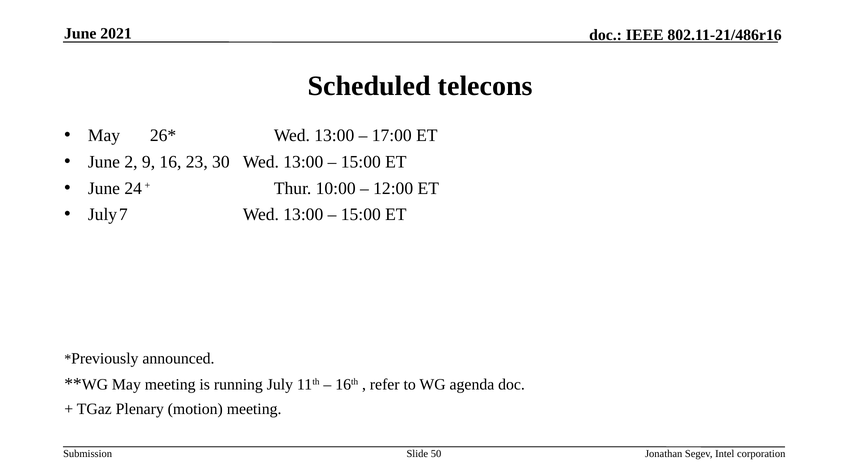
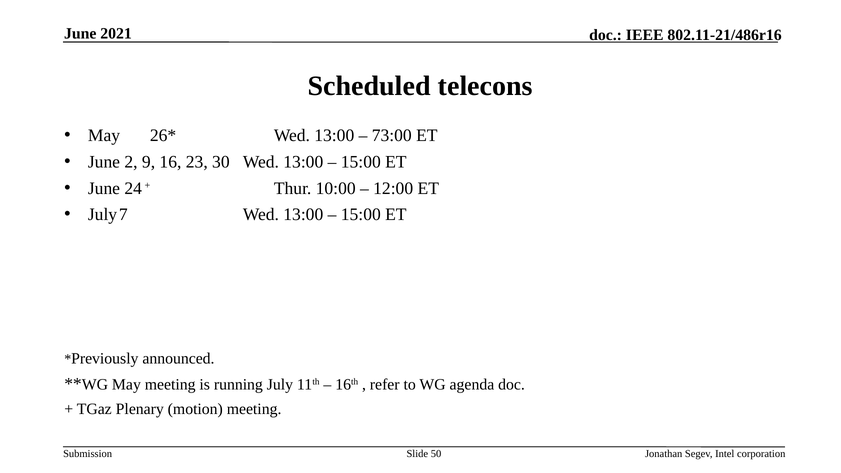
17:00: 17:00 -> 73:00 (392, 136)
